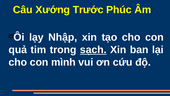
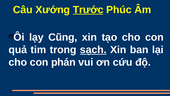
Trước underline: none -> present (88, 10)
Nhập: Nhập -> Cũng (63, 37)
mình: mình -> phán (63, 62)
